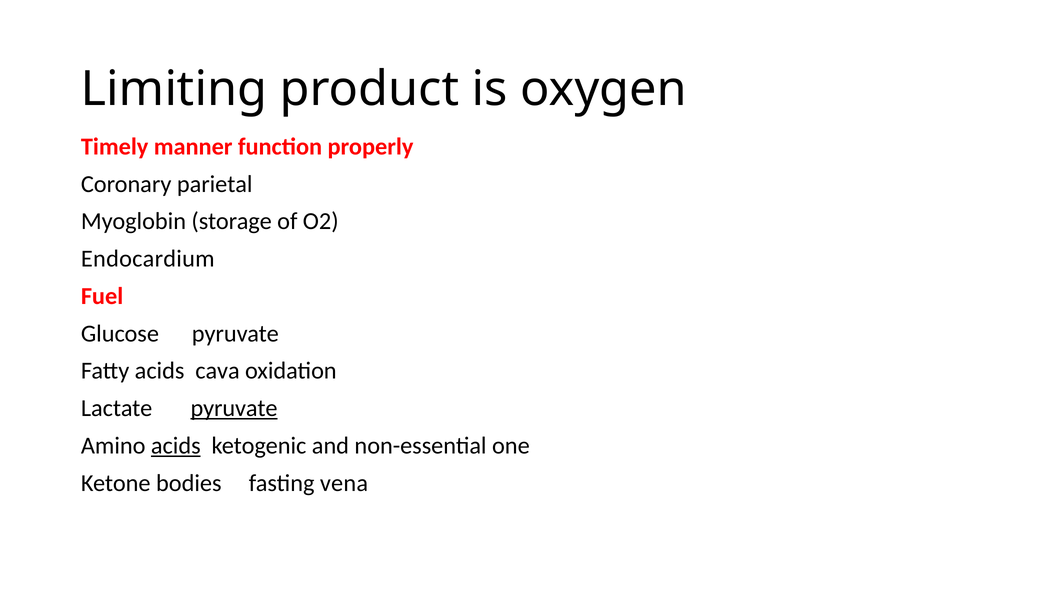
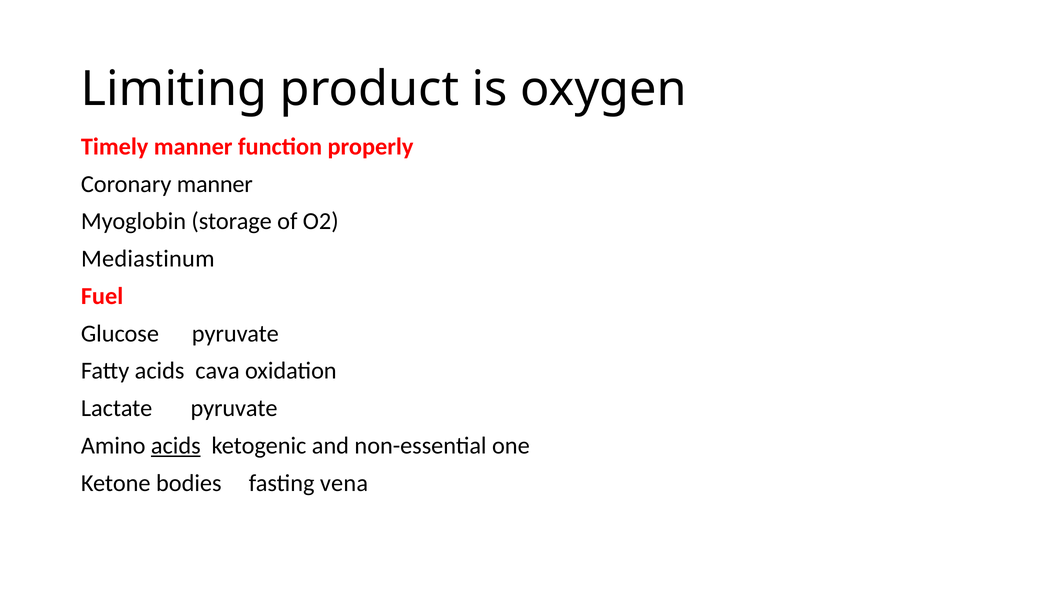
Coronary parietal: parietal -> manner (215, 184)
Endocardium: Endocardium -> Mediastinum (148, 258)
pyruvate underline: present -> none (234, 408)
